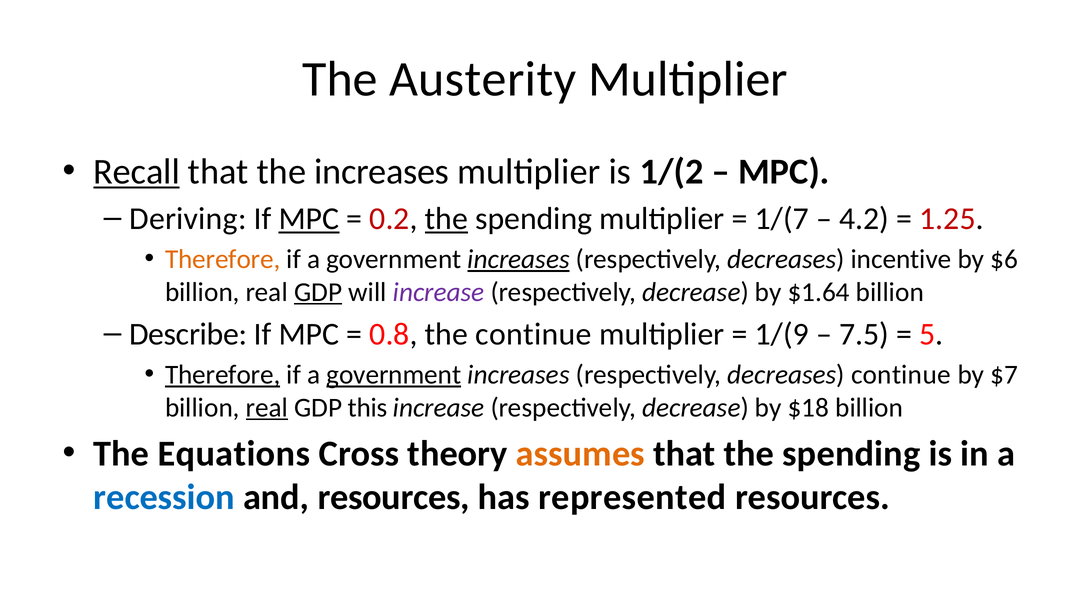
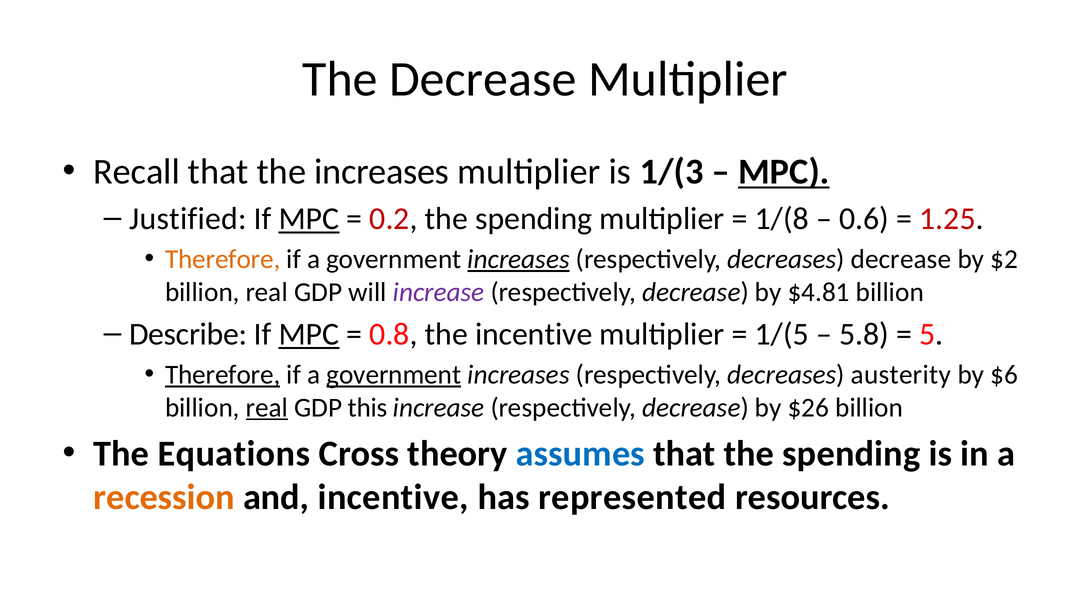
The Austerity: Austerity -> Decrease (483, 79)
Recall underline: present -> none (137, 172)
1/(2: 1/(2 -> 1/(3 (672, 172)
MPC underline: none -> present (784, 172)
Deriving: Deriving -> Justified (188, 219)
the underline: present -> none (446, 219)
1/(7: 1/(7 -> 1/(8 (782, 219)
4.2: 4.2 -> 0.6 (864, 219)
decreases incentive: incentive -> decrease (901, 259)
$6: $6 -> $2 (1004, 259)
GDP underline: present -> none (318, 292)
$1.64: $1.64 -> $4.81 (819, 292)
MPC underline: none -> present (309, 334)
the continue: continue -> incentive (534, 334)
1/(9: 1/(9 -> 1/(5 (782, 334)
7.5: 7.5 -> 5.8 (864, 334)
decreases continue: continue -> austerity (901, 375)
$7: $7 -> $6 (1004, 375)
$18: $18 -> $26 (808, 407)
assumes colour: orange -> blue (580, 453)
recession colour: blue -> orange (164, 497)
and resources: resources -> incentive (393, 497)
